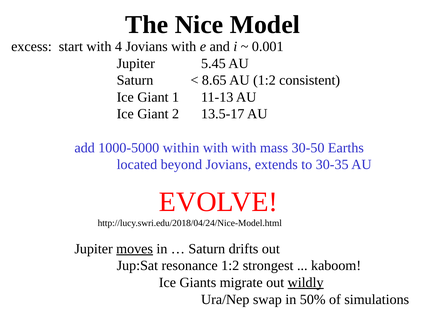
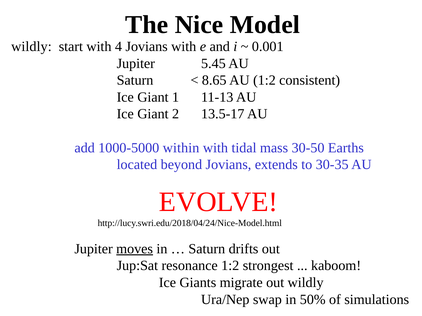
excess: excess -> wildly (31, 47)
with with: with -> tidal (244, 148)
wildly underline: present -> none (306, 283)
